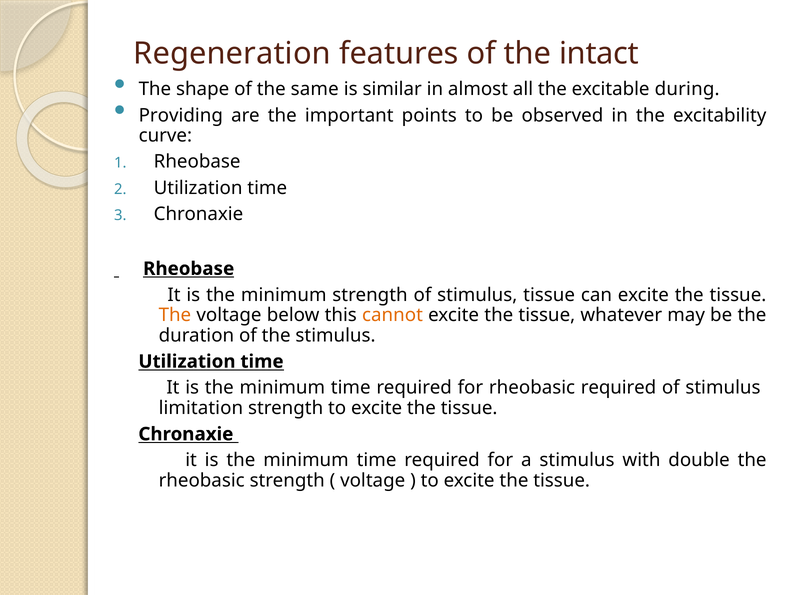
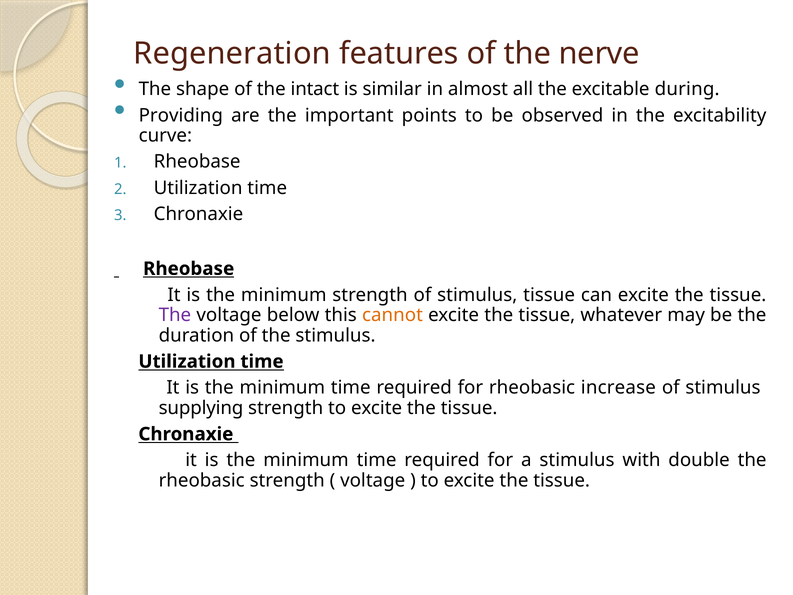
intact: intact -> nerve (599, 54)
same: same -> intact (315, 89)
The colour: orange -> purple (175, 315)
rheobasic required: required -> increase (618, 388)
limitation: limitation -> supplying (201, 408)
